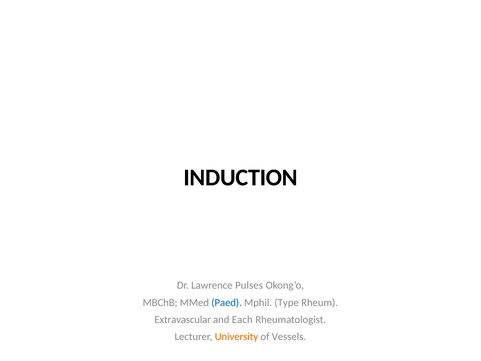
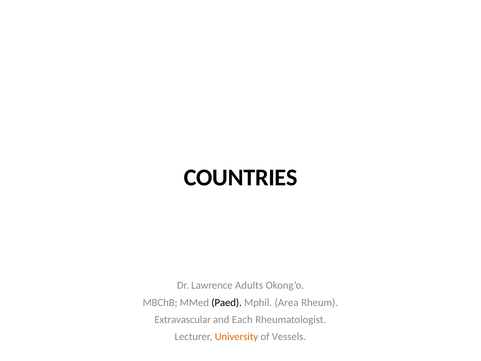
INDUCTION: INDUCTION -> COUNTRIES (241, 177)
Pulses: Pulses -> Adults (249, 285)
Paed colour: blue -> black (227, 302)
Type: Type -> Area (287, 302)
